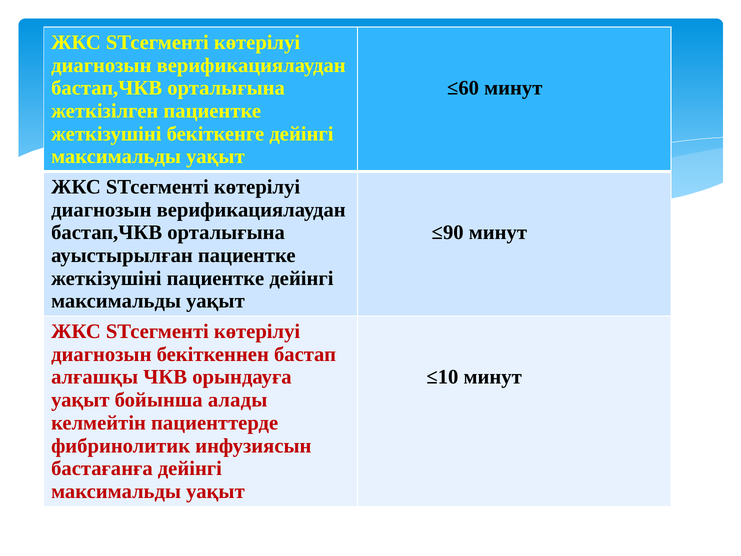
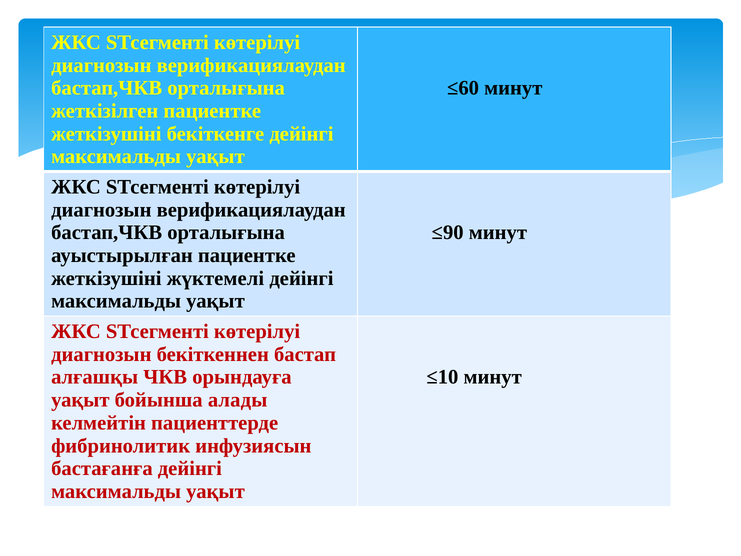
жеткізушіні пациентке: пациентке -> жүктемелі (215, 278)
